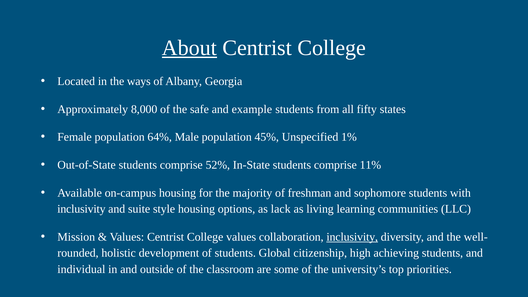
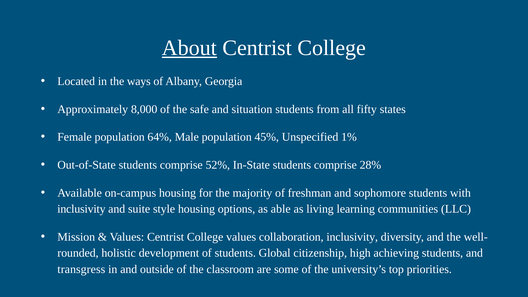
example: example -> situation (252, 109)
11%: 11% -> 28% (370, 165)
lack: lack -> able (281, 209)
inclusivity underline: present -> none (352, 237)
individual: individual -> transgress (81, 269)
